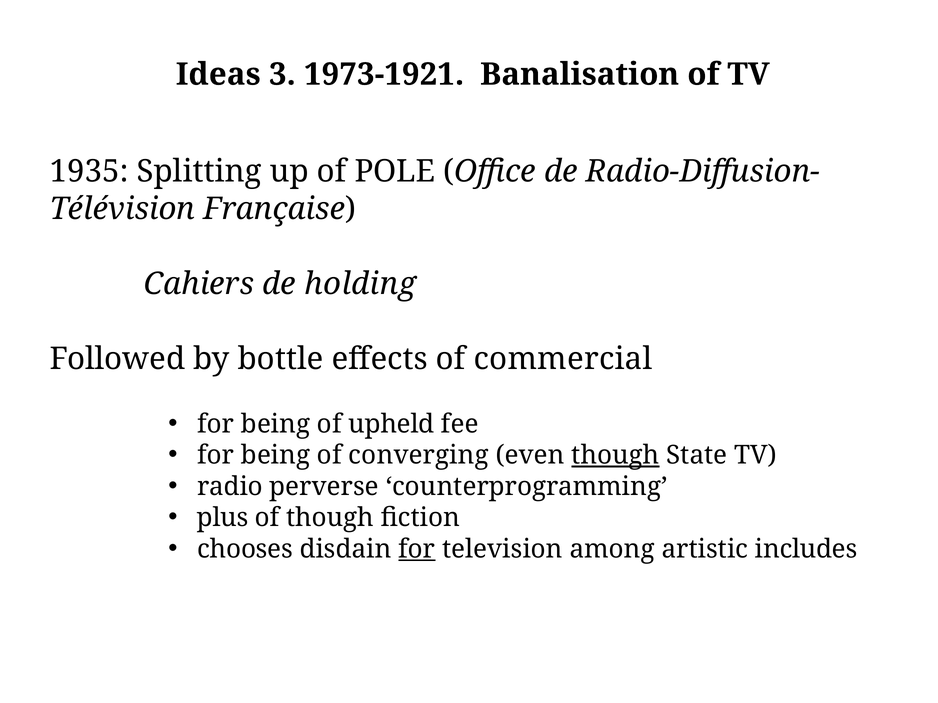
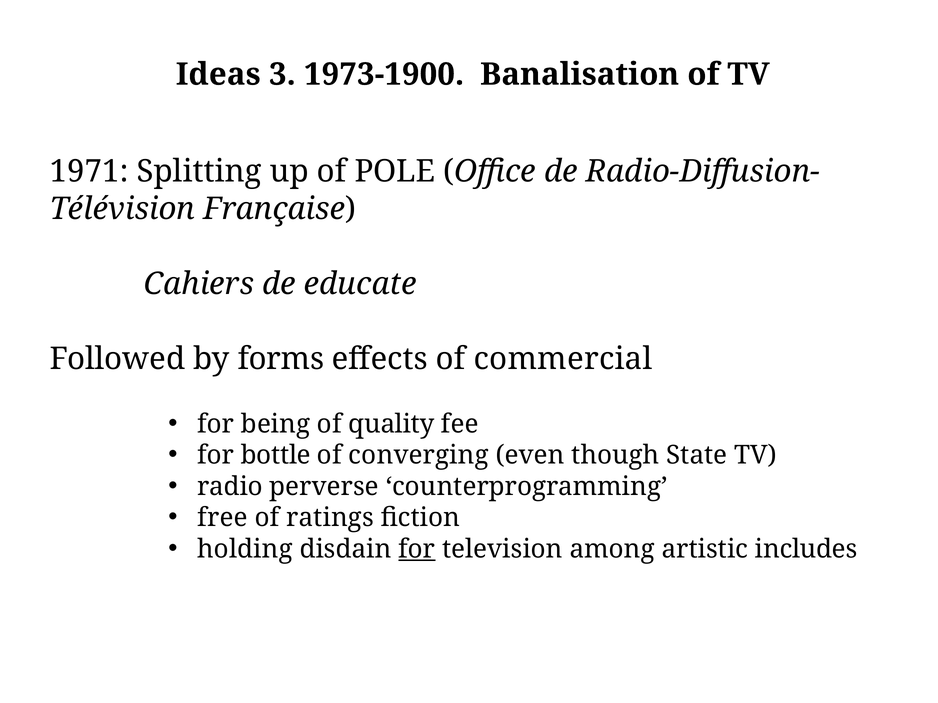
1973-1921: 1973-1921 -> 1973-1900 (384, 74)
1935: 1935 -> 1971 (89, 171)
holding: holding -> educate (360, 284)
bottle: bottle -> forms (281, 359)
upheld: upheld -> quality (392, 424)
being: being -> bottle (276, 456)
though underline: present -> none (615, 456)
plus: plus -> free (222, 518)
of though: though -> ratings (330, 518)
chooses: chooses -> holding (245, 549)
